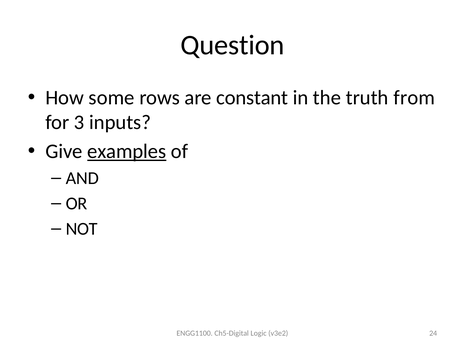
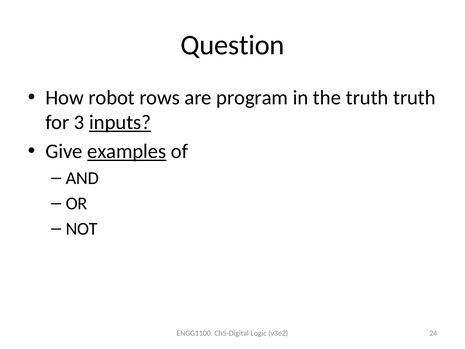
some: some -> robot (112, 98)
constant: constant -> program (252, 98)
truth from: from -> truth (414, 98)
inputs underline: none -> present (120, 122)
